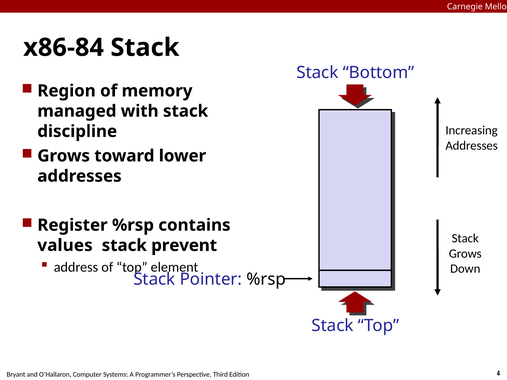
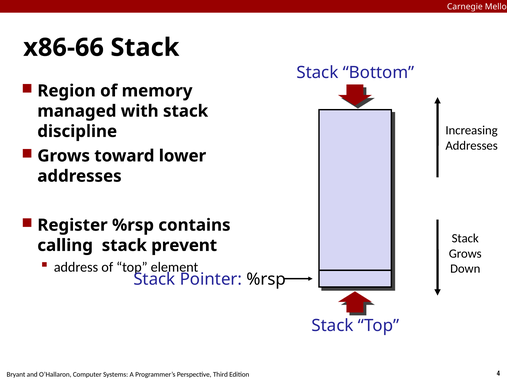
x86-84: x86-84 -> x86-66 (64, 48)
values: values -> calling (65, 246)
